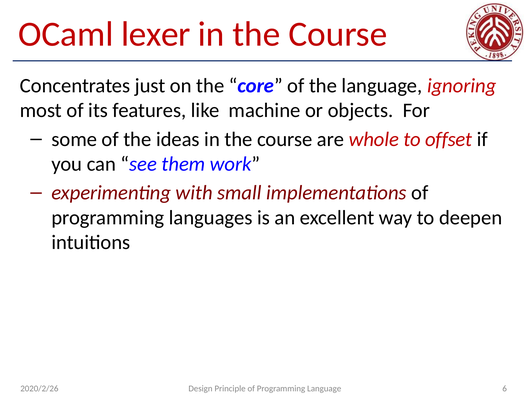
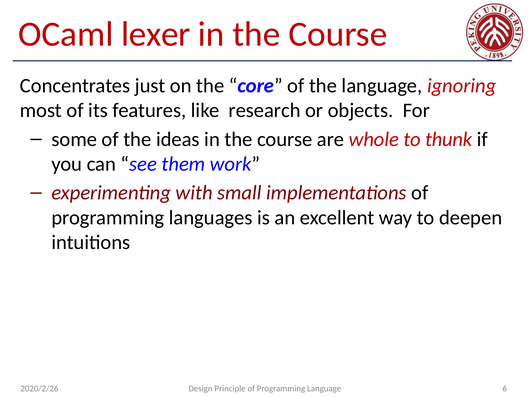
machine: machine -> research (265, 111)
offset: offset -> thunk (449, 139)
